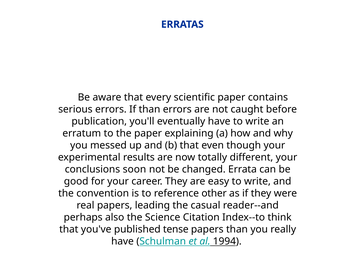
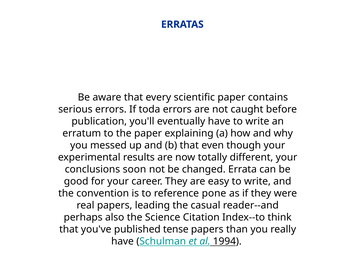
If than: than -> toda (149, 110)
other: other -> pone (214, 194)
